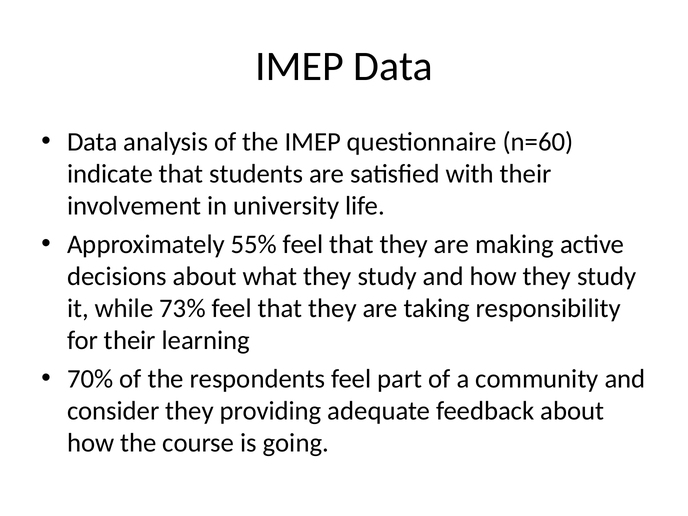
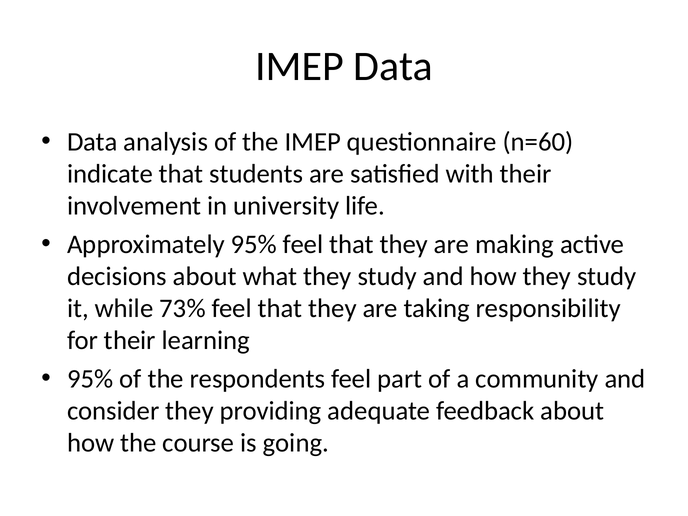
Approximately 55%: 55% -> 95% (254, 244)
70%: 70% -> 95% (90, 379)
